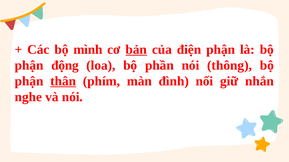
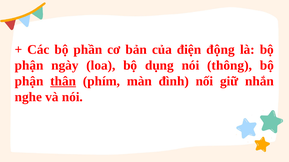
mình: mình -> phần (88, 50)
bản underline: present -> none (136, 50)
điện phận: phận -> động (221, 50)
động: động -> ngày (65, 66)
phần: phần -> dụng (159, 66)
